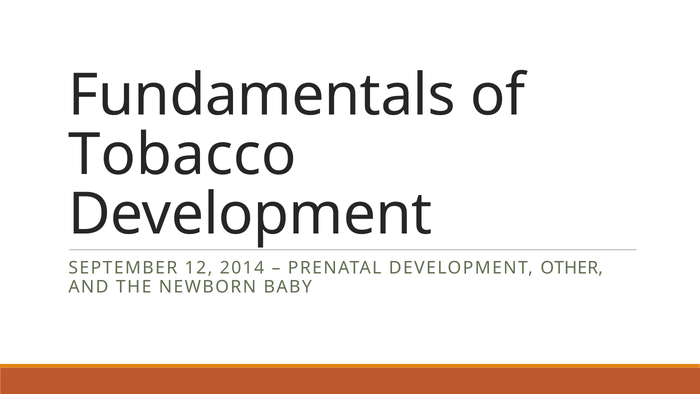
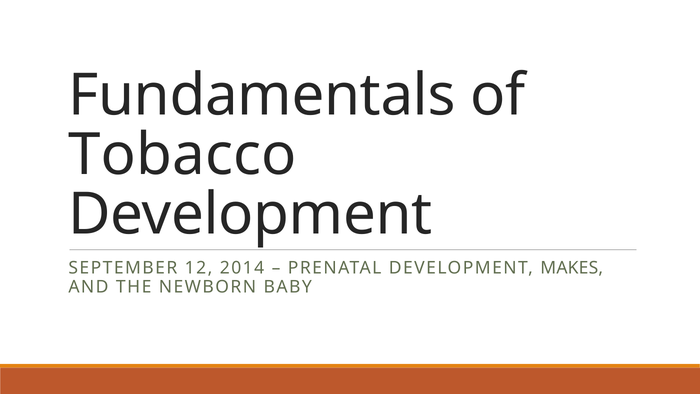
OTHER: OTHER -> MAKES (572, 268)
